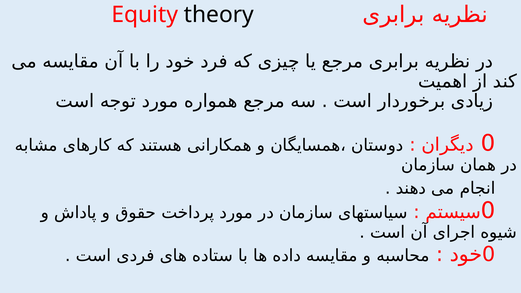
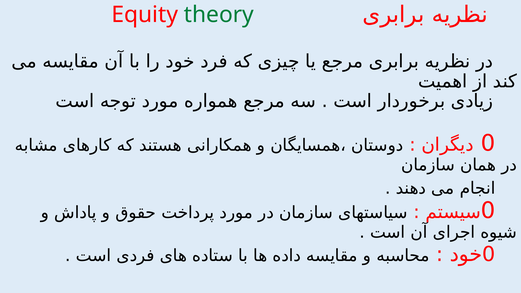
theory colour: black -> green (219, 15)
